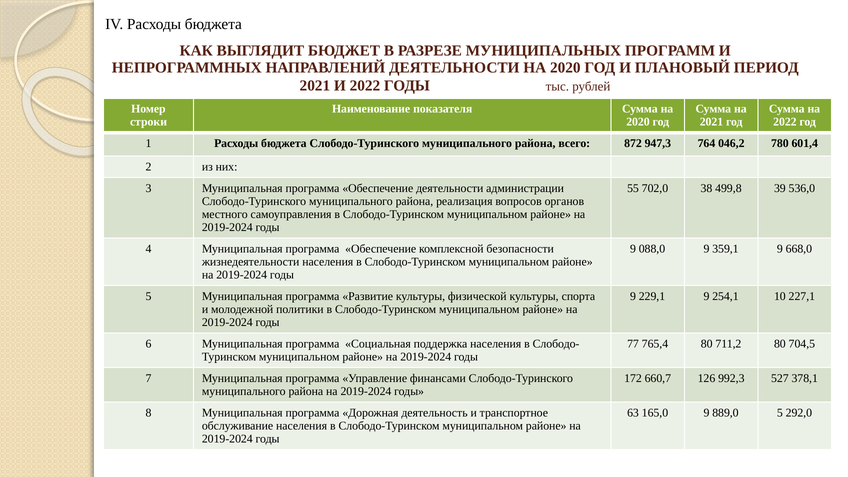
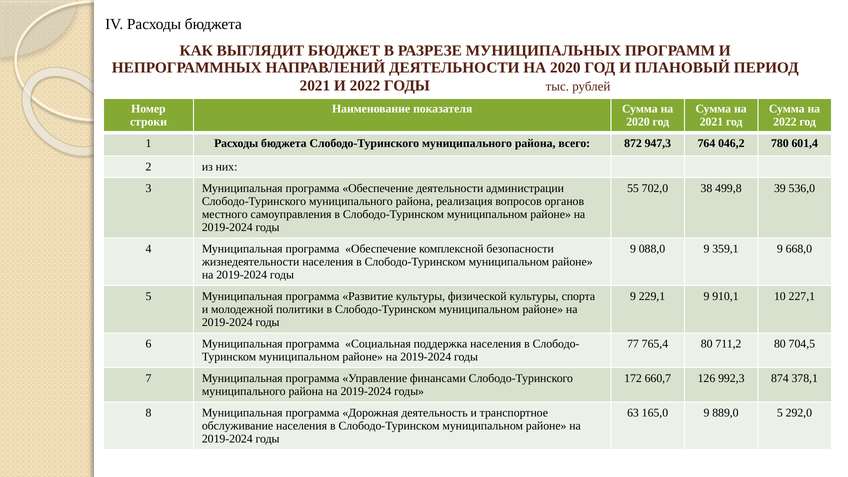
254,1: 254,1 -> 910,1 (725, 296)
527: 527 -> 874 (780, 378)
